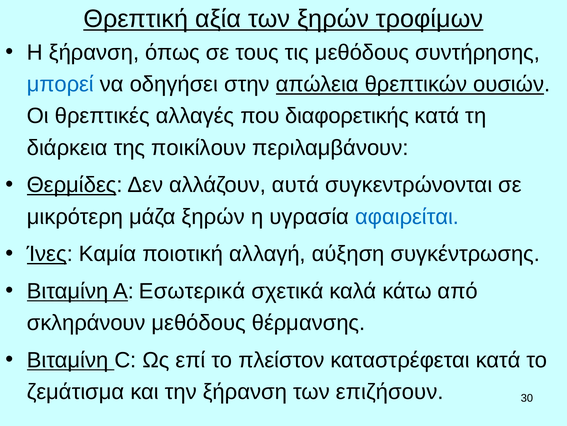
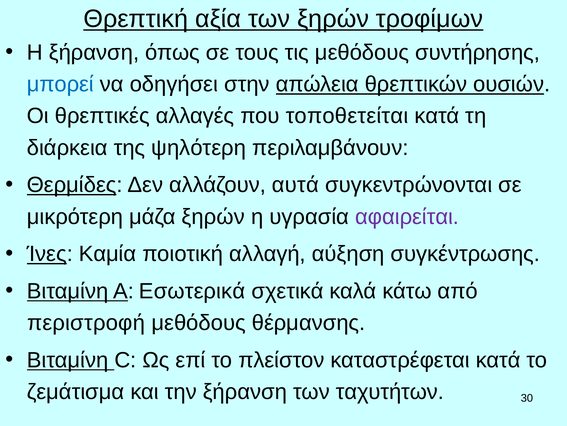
διαφορετικής: διαφορετικής -> τοποθετείται (347, 116)
ποικίλουν: ποικίλουν -> ψηλότερη (199, 147)
αφαιρείται colour: blue -> purple (407, 216)
σκληράνουν: σκληράνουν -> περιστροφή (86, 322)
επιζήσουν: επιζήσουν -> ταχυτήτων (390, 391)
